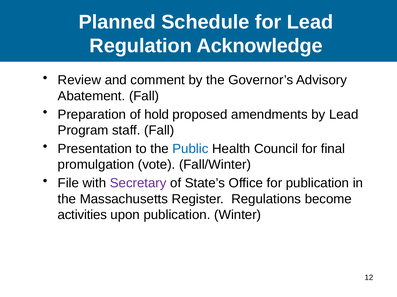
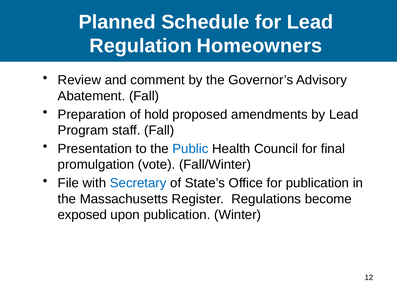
Acknowledge: Acknowledge -> Homeowners (259, 46)
Secretary colour: purple -> blue (138, 184)
activities: activities -> exposed (82, 215)
